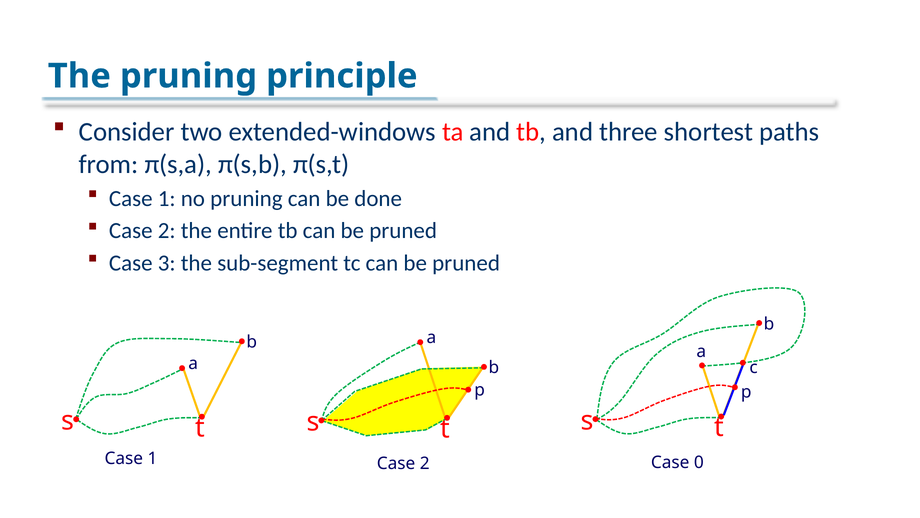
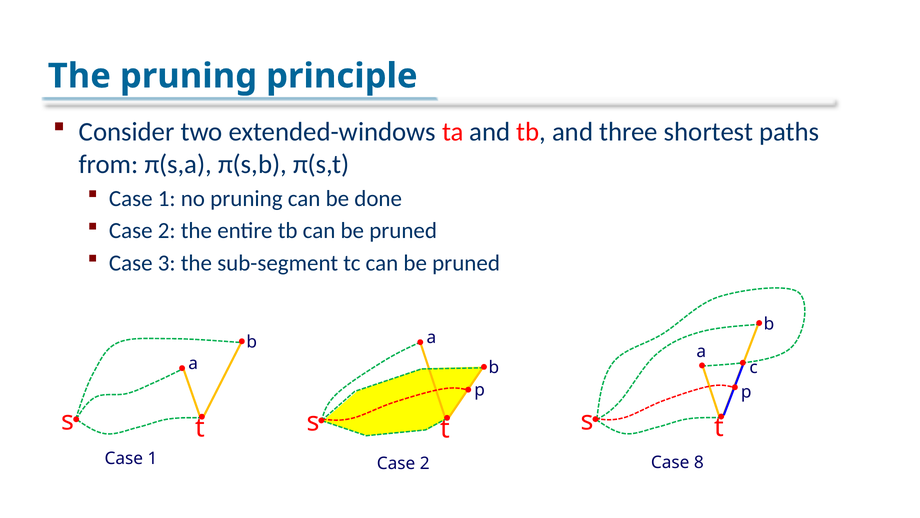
0: 0 -> 8 (699, 462)
